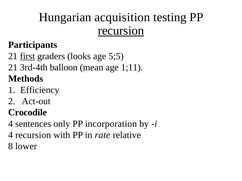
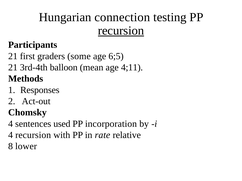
acquisition: acquisition -> connection (122, 17)
first underline: present -> none (27, 56)
looks: looks -> some (79, 56)
5;5: 5;5 -> 6;5 (116, 56)
1;11: 1;11 -> 4;11 (132, 68)
Efficiency: Efficiency -> Responses (40, 90)
Crocodile: Crocodile -> Chomsky (27, 113)
only: only -> used (62, 124)
